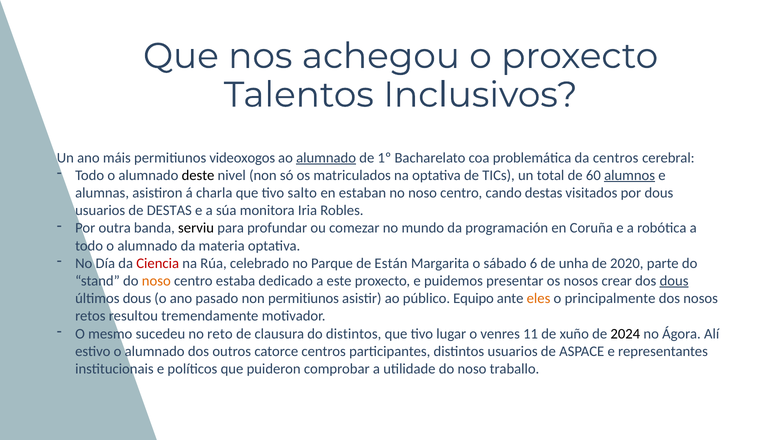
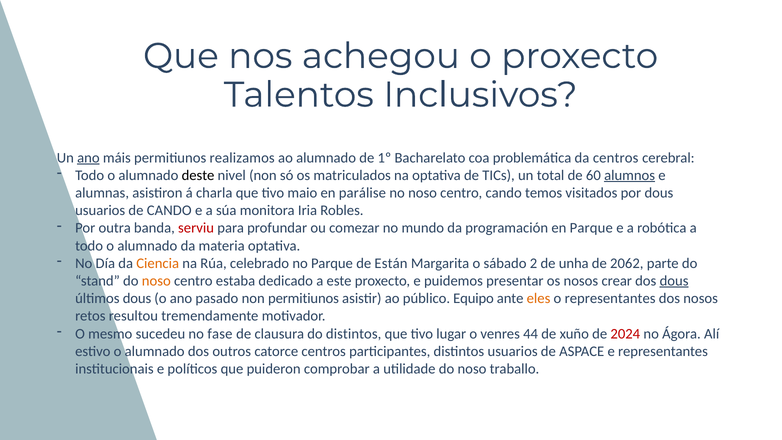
ano underline: none -> present (88, 158)
videoxogos: videoxogos -> realizamos (242, 158)
alumnado underline: present -> none (326, 158)
salto: salto -> maio (302, 193)
estaban: estaban -> parálise (362, 193)
cando destas: destas -> temos (544, 193)
de DESTAS: DESTAS -> CANDO (169, 210)
serviu colour: black -> red (196, 228)
en Coruña: Coruña -> Parque (591, 228)
Ciencia colour: red -> orange (158, 263)
6: 6 -> 2 (533, 263)
2020: 2020 -> 2062 (627, 263)
o principalmente: principalmente -> representantes (610, 298)
reto: reto -> fase (220, 334)
11: 11 -> 44 (531, 334)
2024 colour: black -> red (625, 334)
